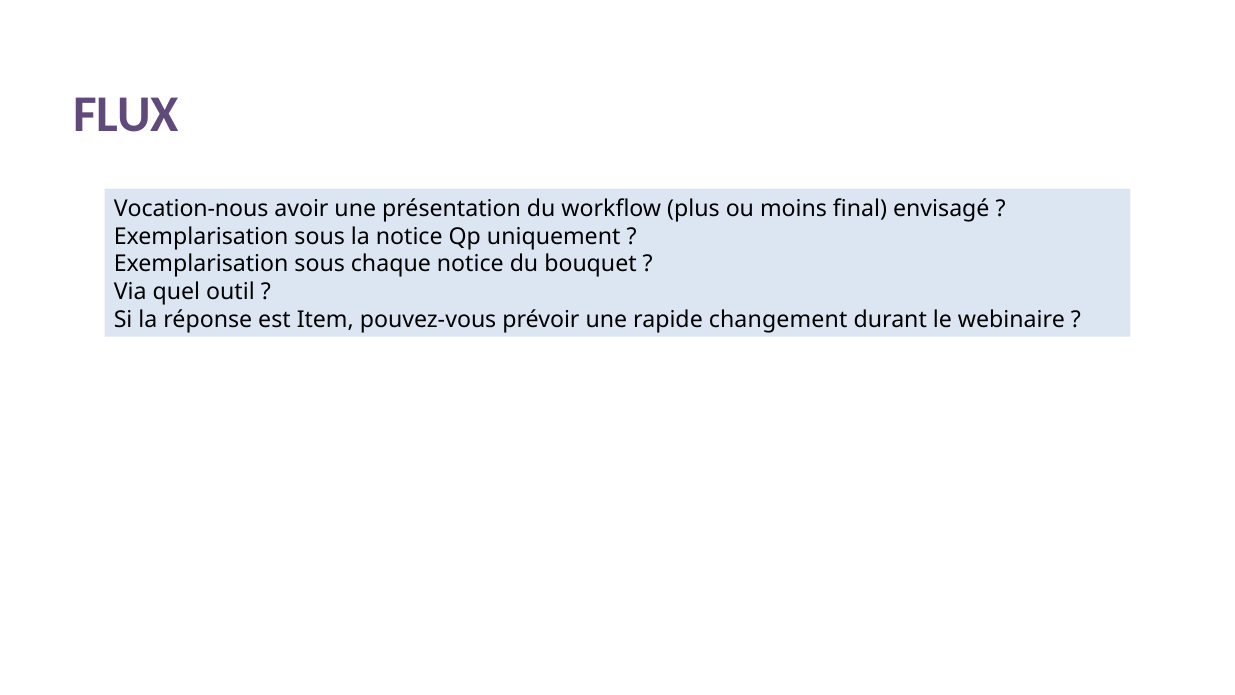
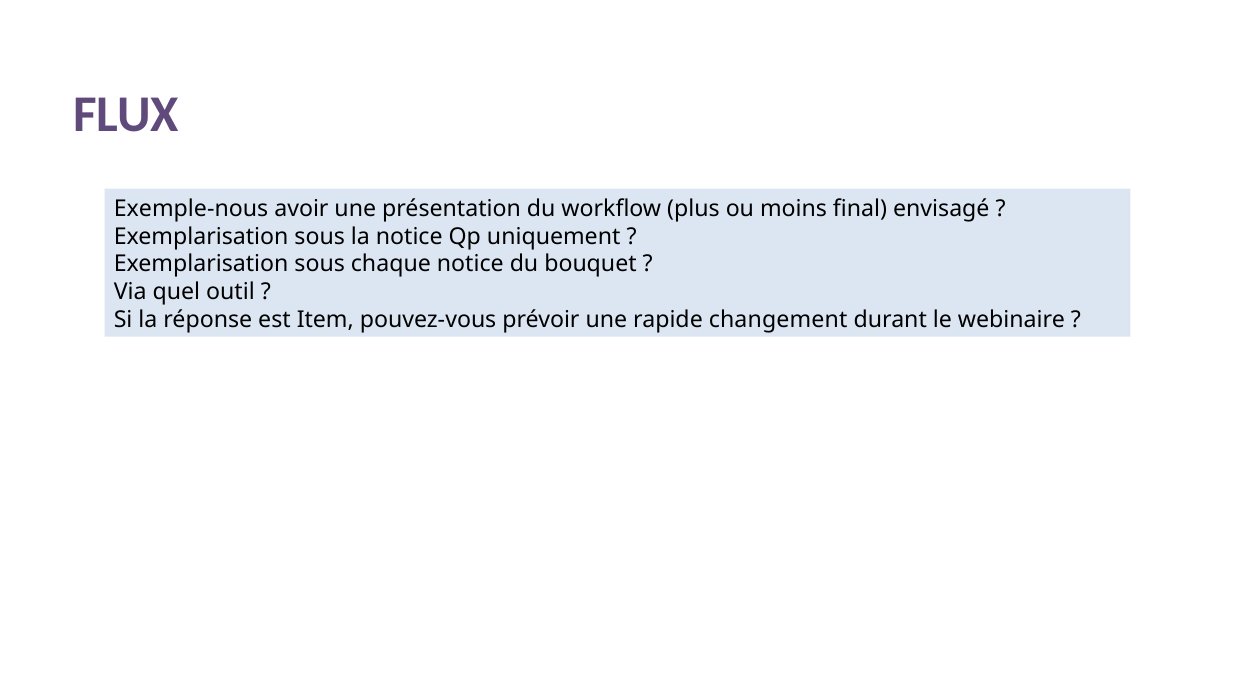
Vocation-nous: Vocation-nous -> Exemple-nous (191, 209)
